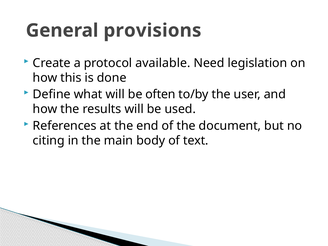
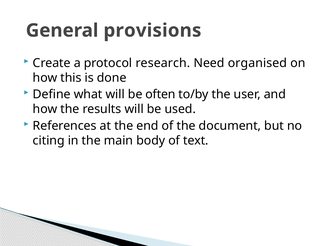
available: available -> research (163, 63)
legislation: legislation -> organised (257, 63)
